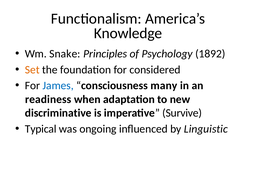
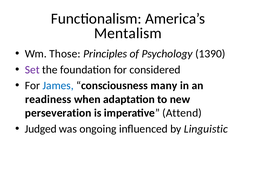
Knowledge: Knowledge -> Mentalism (128, 33)
Snake: Snake -> Those (65, 54)
1892: 1892 -> 1390 (210, 54)
Set colour: orange -> purple (32, 70)
discriminative: discriminative -> perseveration (58, 113)
Survive: Survive -> Attend (182, 113)
Typical: Typical -> Judged (41, 129)
